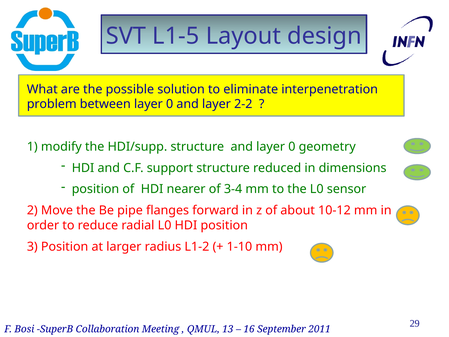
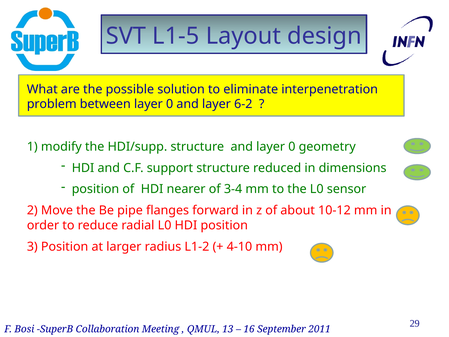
2-2: 2-2 -> 6-2 (243, 104)
1-10: 1-10 -> 4-10 (239, 246)
